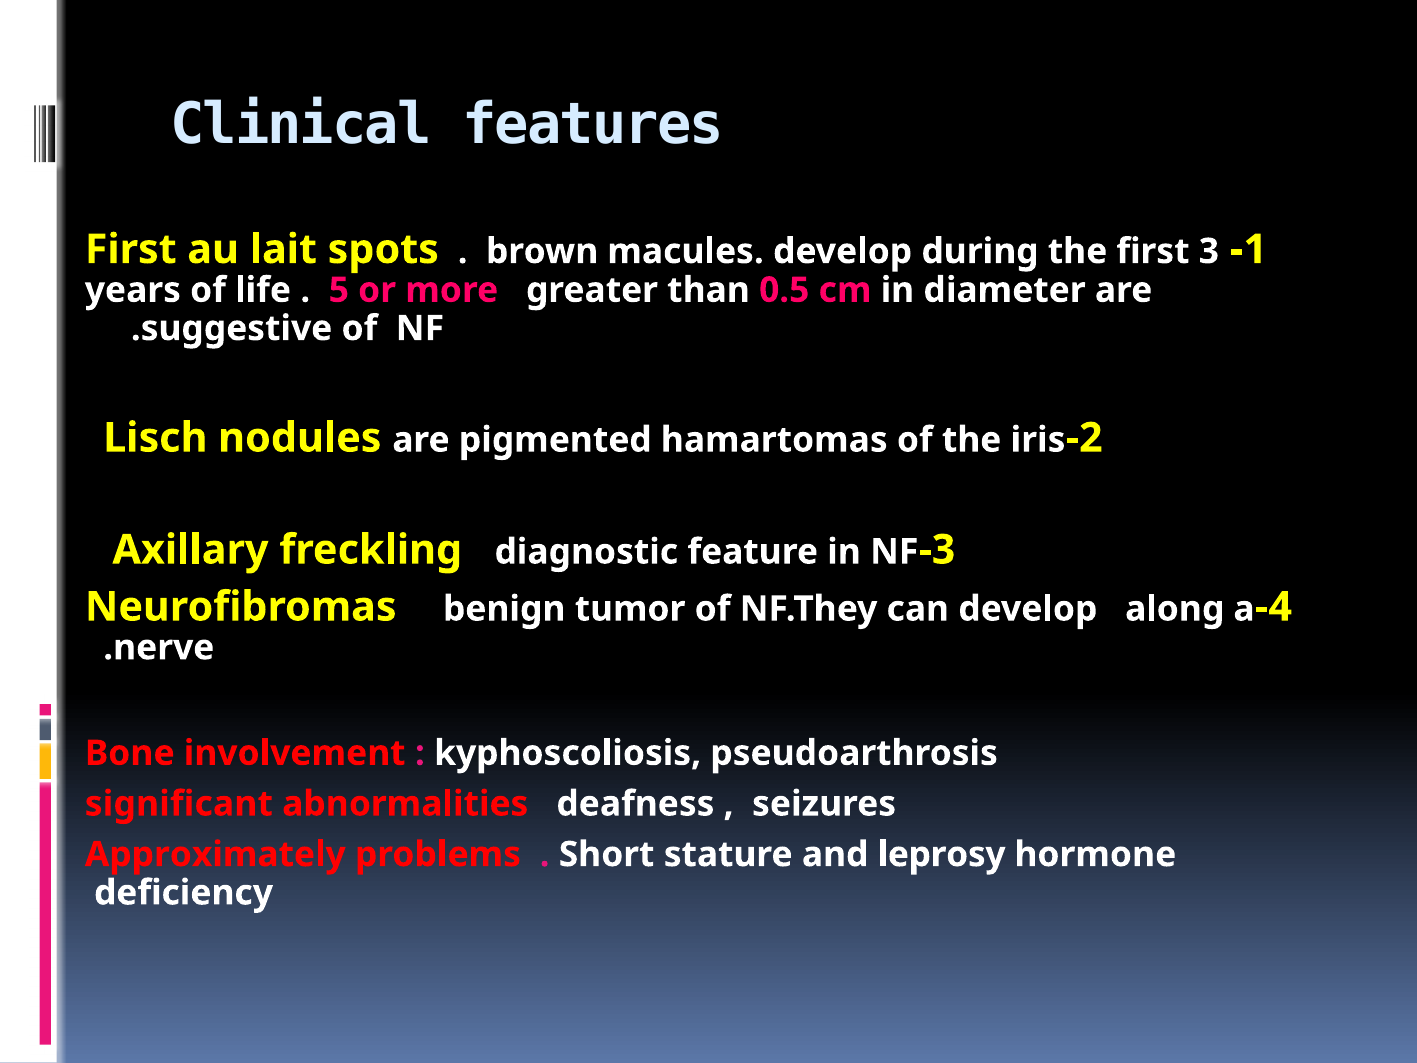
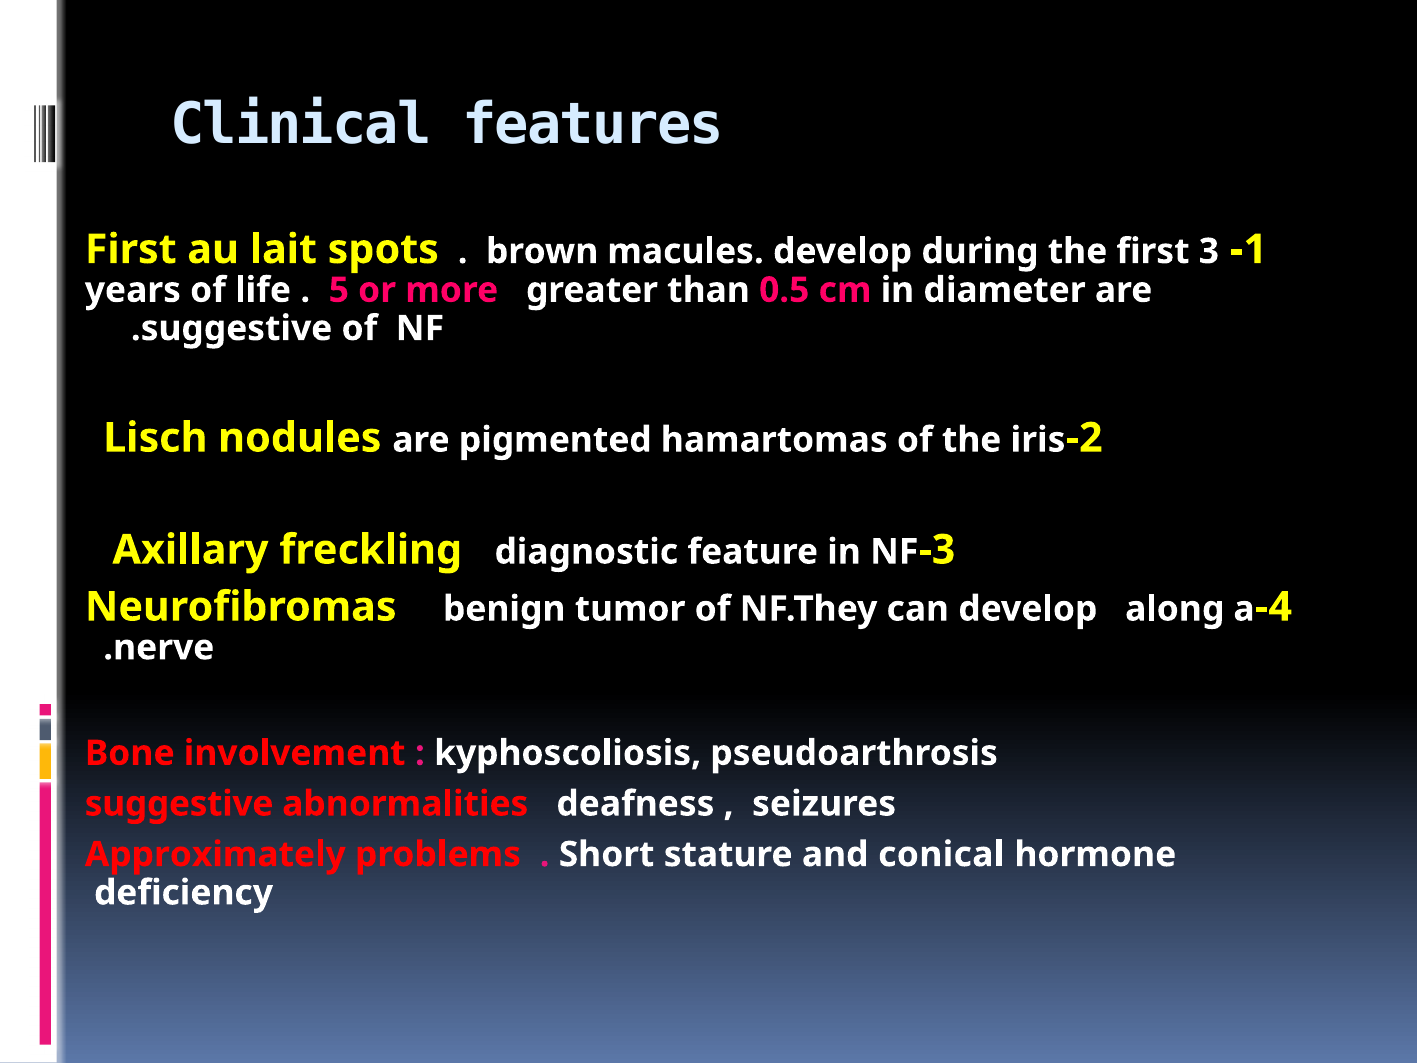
significant: significant -> suggestive (179, 804)
leprosy: leprosy -> conical (941, 854)
